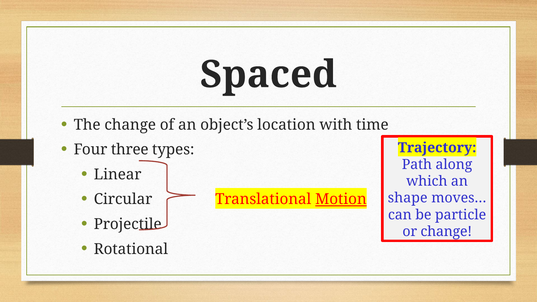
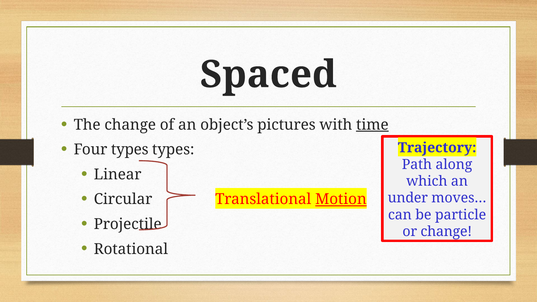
location: location -> pictures (286, 125)
time underline: none -> present (372, 125)
Four three: three -> types (130, 150)
shape: shape -> under (408, 198)
